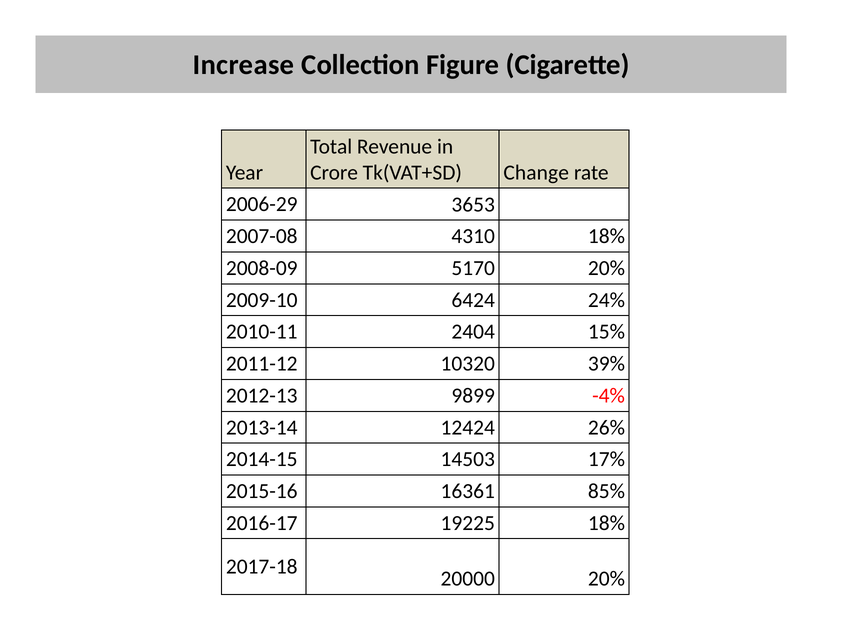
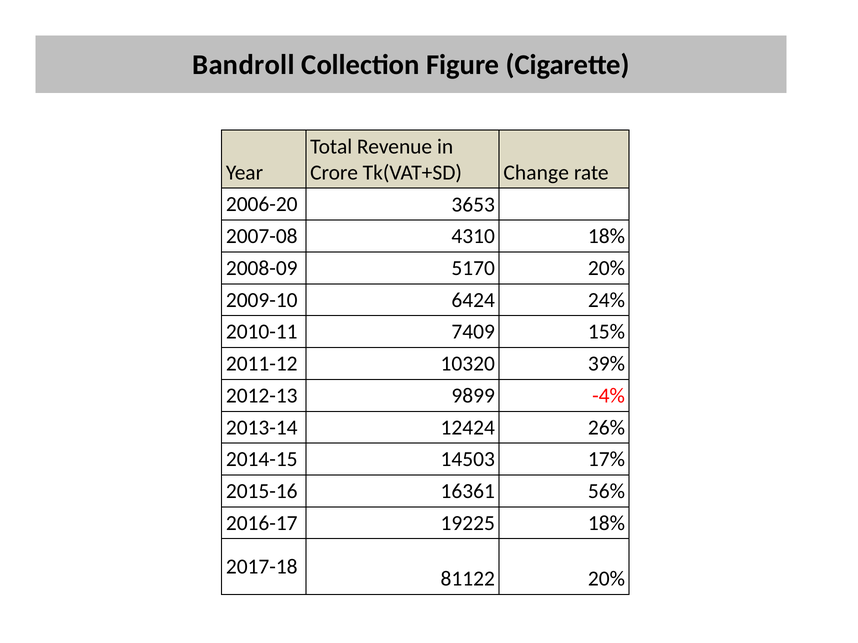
Increase: Increase -> Bandroll (243, 65)
2006-29: 2006-29 -> 2006-20 (262, 205)
2404: 2404 -> 7409 (473, 332)
85%: 85% -> 56% (606, 492)
20000: 20000 -> 81122 (468, 579)
